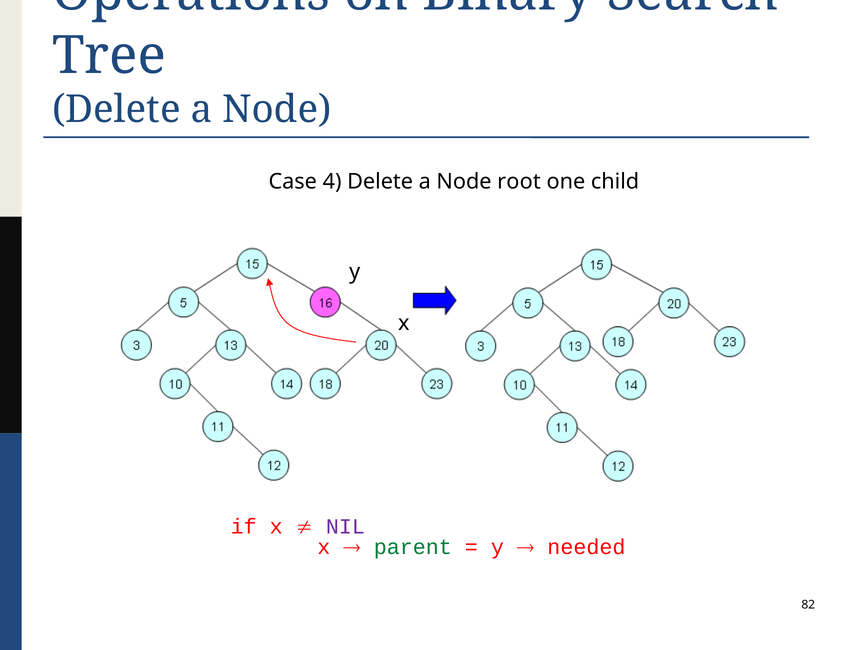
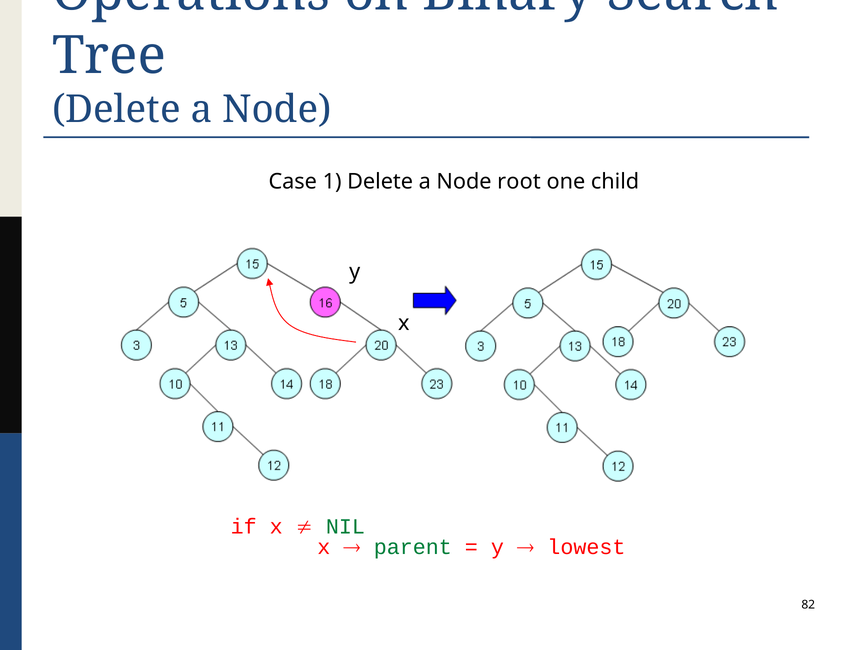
4: 4 -> 1 (332, 182)
NIL colour: purple -> green (345, 527)
needed: needed -> lowest (586, 548)
